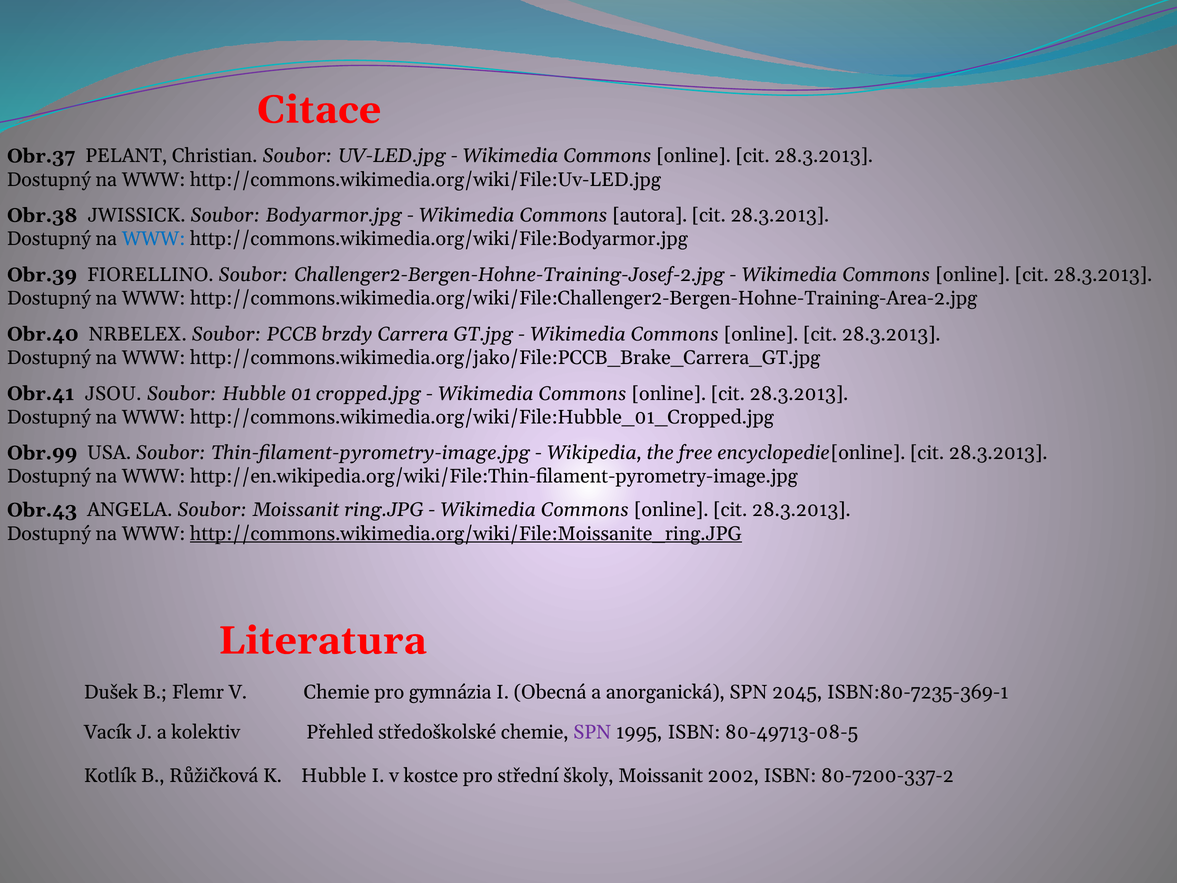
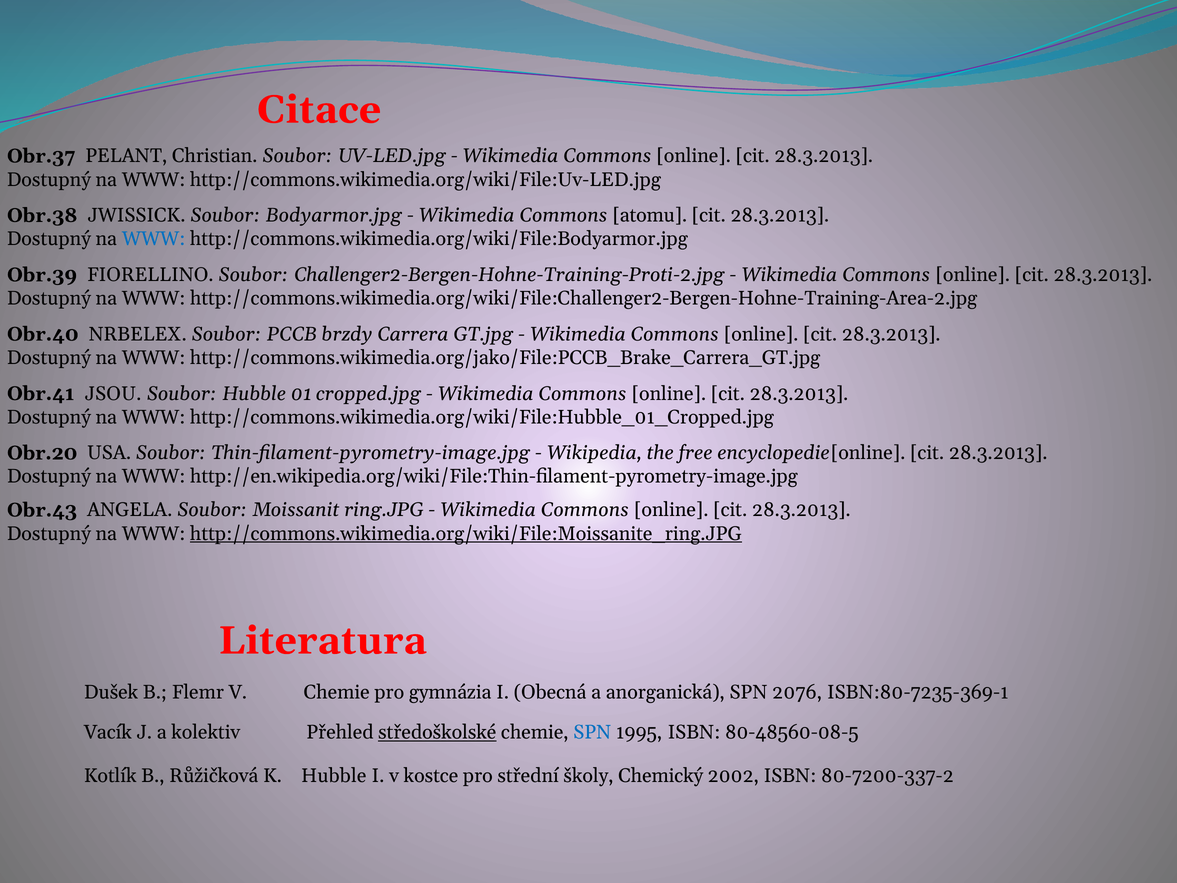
autora: autora -> atomu (650, 215)
Challenger2-Bergen-Hohne-Training-Josef-2.jpg: Challenger2-Bergen-Hohne-Training-Josef-2.jpg -> Challenger2-Bergen-Hohne-Training-Proti-2.jpg (509, 275)
Obr.99: Obr.99 -> Obr.20 (42, 453)
2045: 2045 -> 2076 (797, 692)
středoškolské underline: none -> present (437, 732)
SPN colour: purple -> blue (592, 732)
80-49713-08-5: 80-49713-08-5 -> 80-48560-08-5 (792, 732)
školy Moissanit: Moissanit -> Chemický (661, 775)
